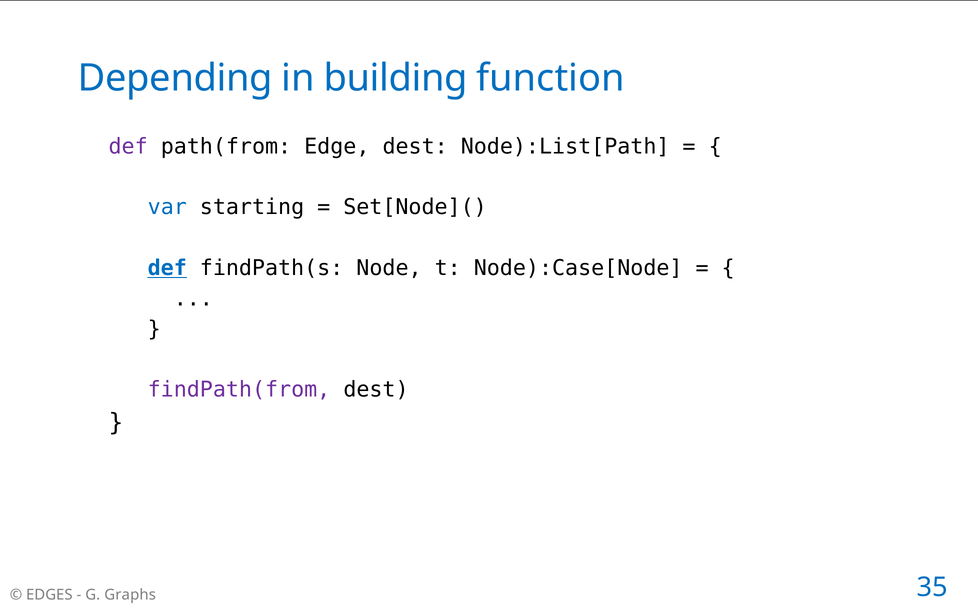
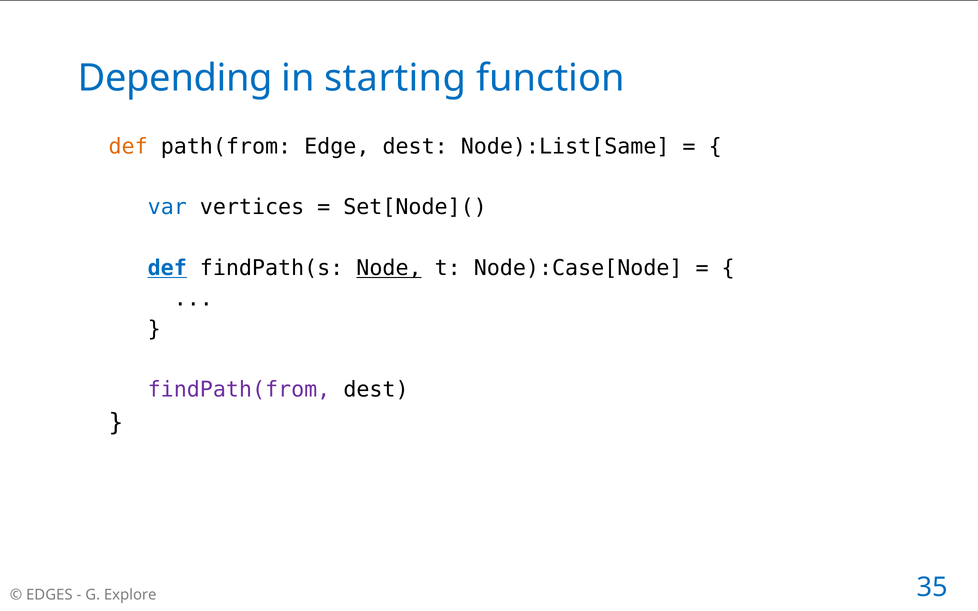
building: building -> starting (395, 78)
def colour: purple -> orange (128, 147)
Node):List[Path: Node):List[Path -> Node):List[Same (565, 147)
starting: starting -> vertices (252, 207)
Node underline: none -> present (389, 268)
Graphs: Graphs -> Explore (130, 595)
